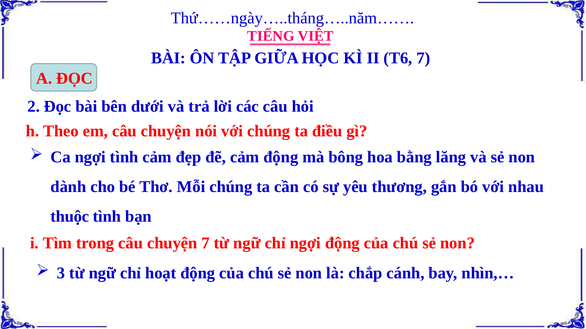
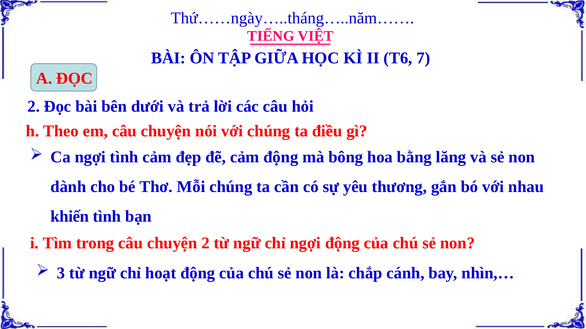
thuộc: thuộc -> khiến (70, 216)
chuyện 7: 7 -> 2 (206, 243)
